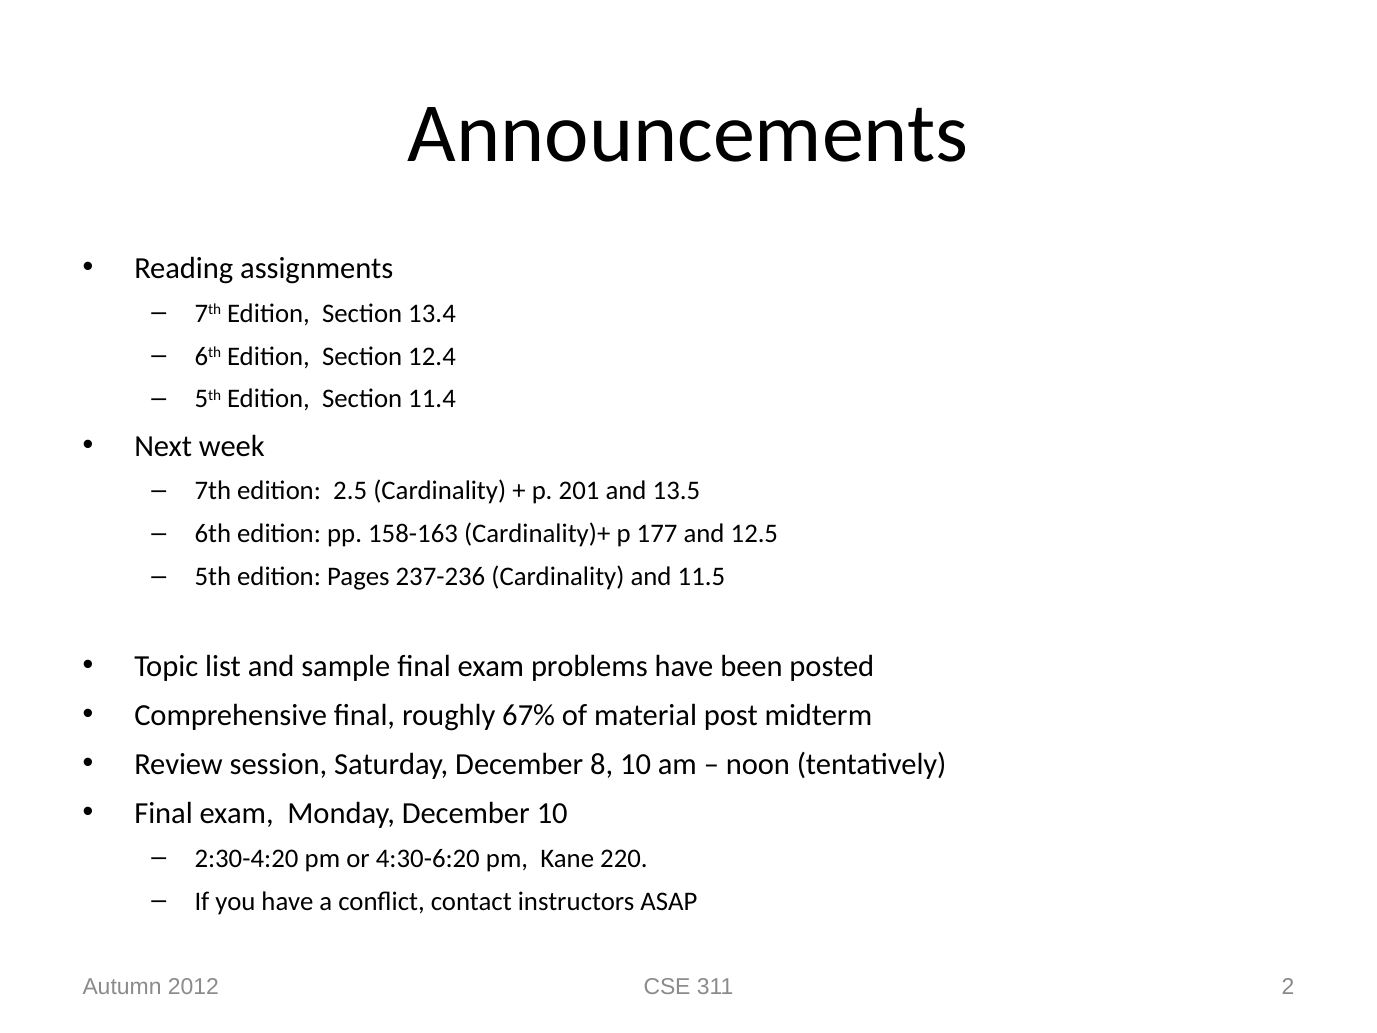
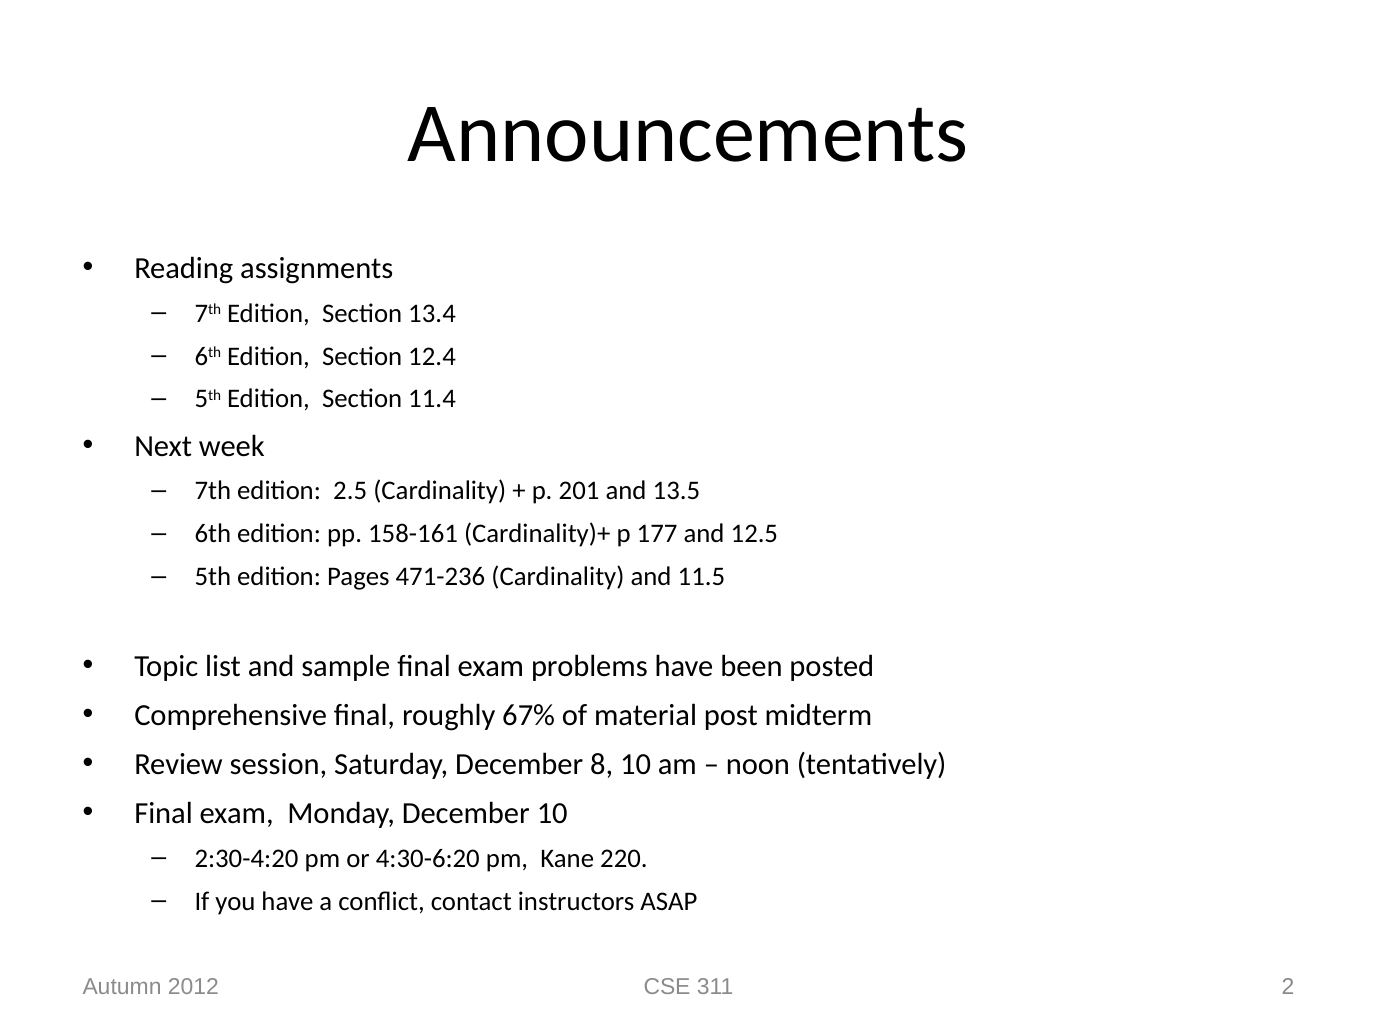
158-163: 158-163 -> 158-161 (413, 534)
237-236: 237-236 -> 471-236 (440, 577)
